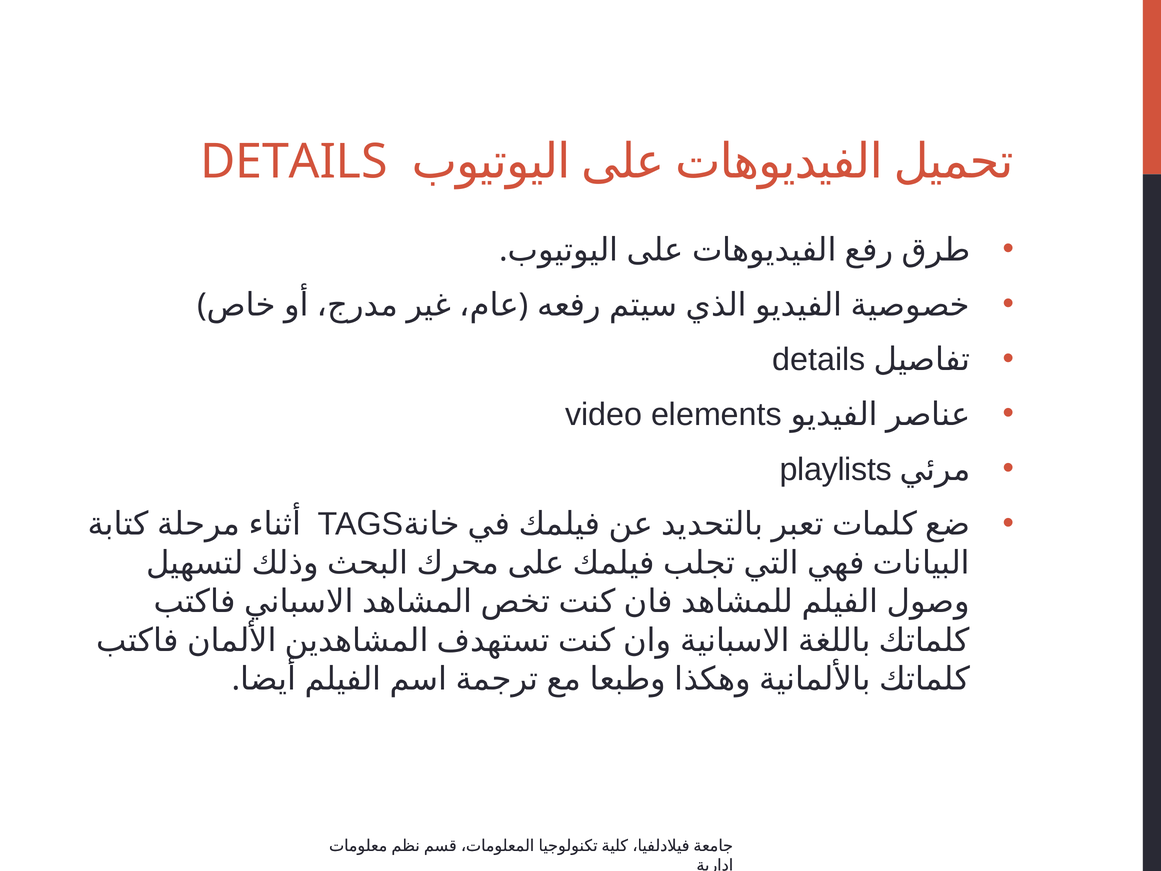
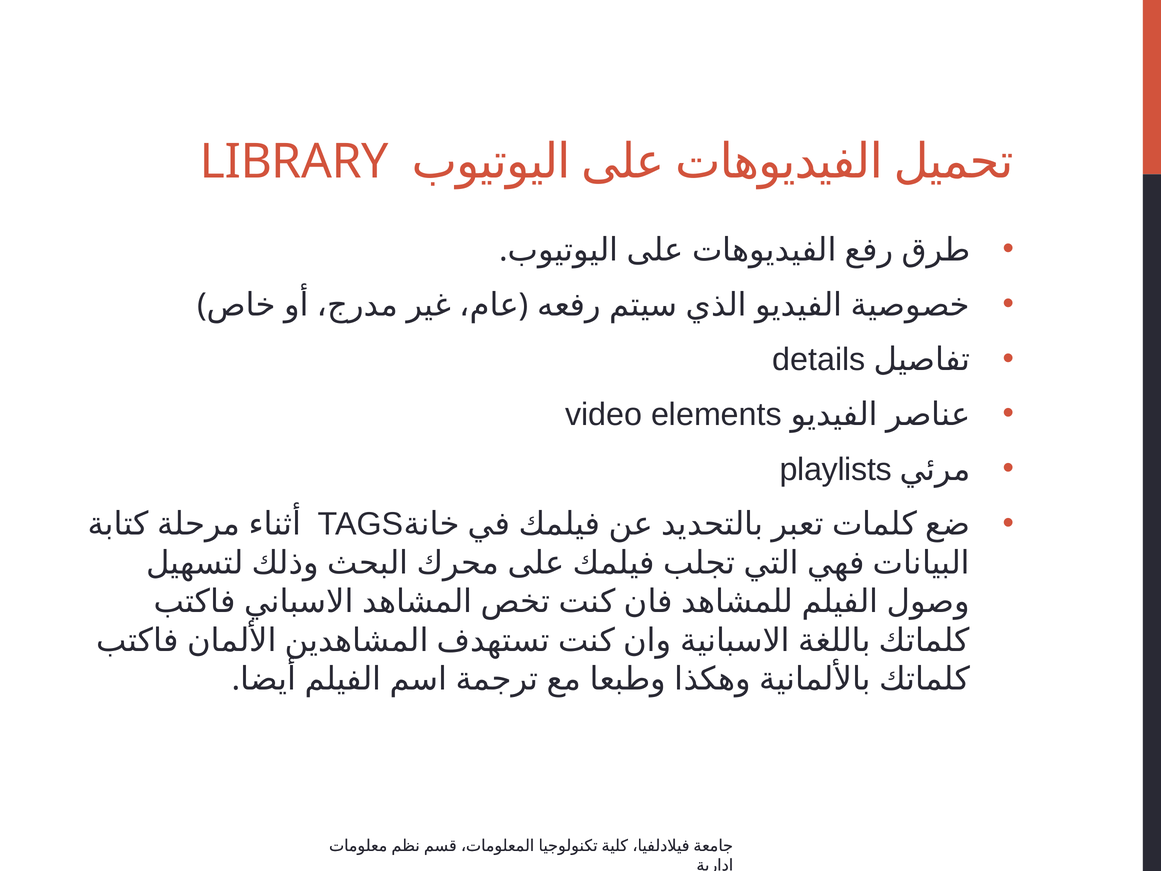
DETAILS: DETAILS -> LIBRARY (294, 162)
